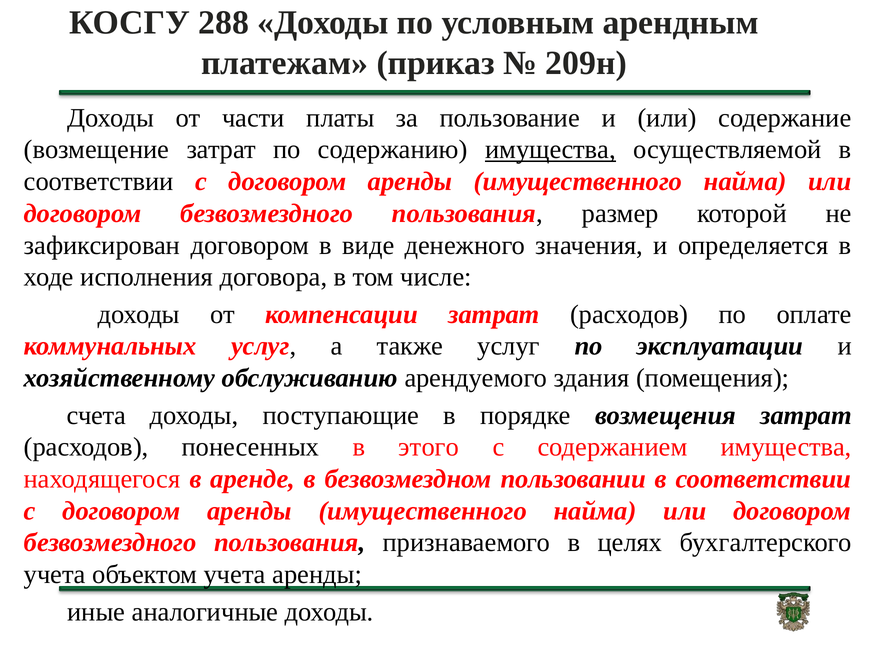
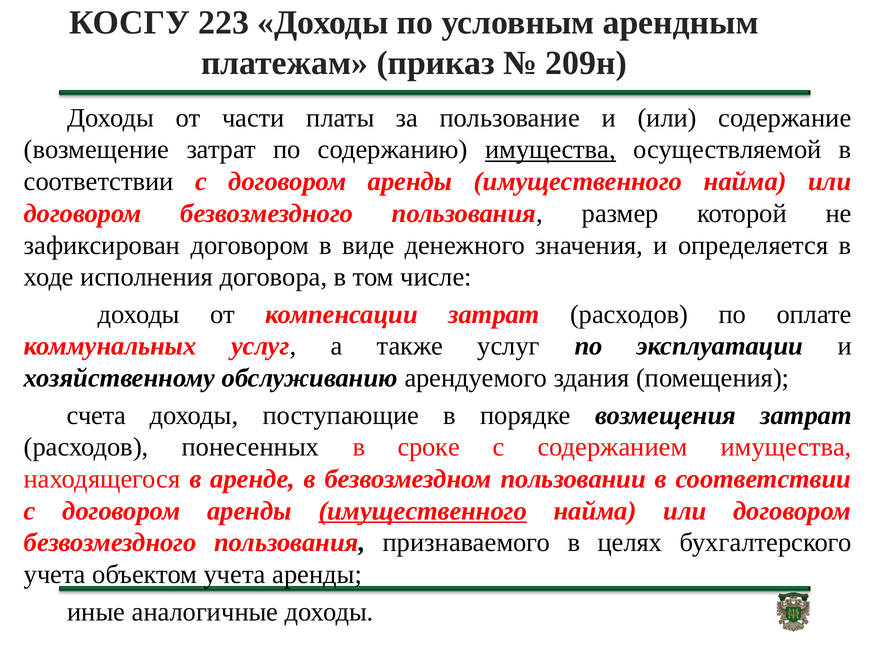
288: 288 -> 223 (224, 23)
этого: этого -> сроке (429, 447)
имущественного underline: none -> present (423, 511)
